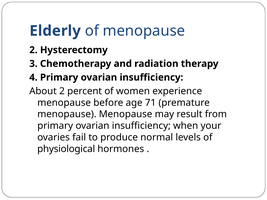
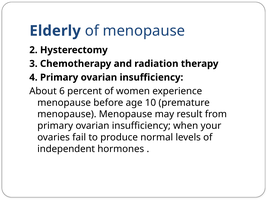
About 2: 2 -> 6 (62, 91)
71: 71 -> 10 (151, 103)
physiological: physiological -> independent (66, 149)
